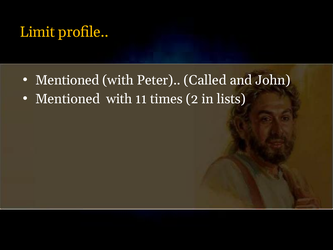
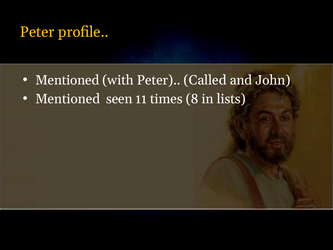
Limit: Limit -> Peter (37, 32)
with: with -> seen (119, 99)
2: 2 -> 8 (192, 99)
